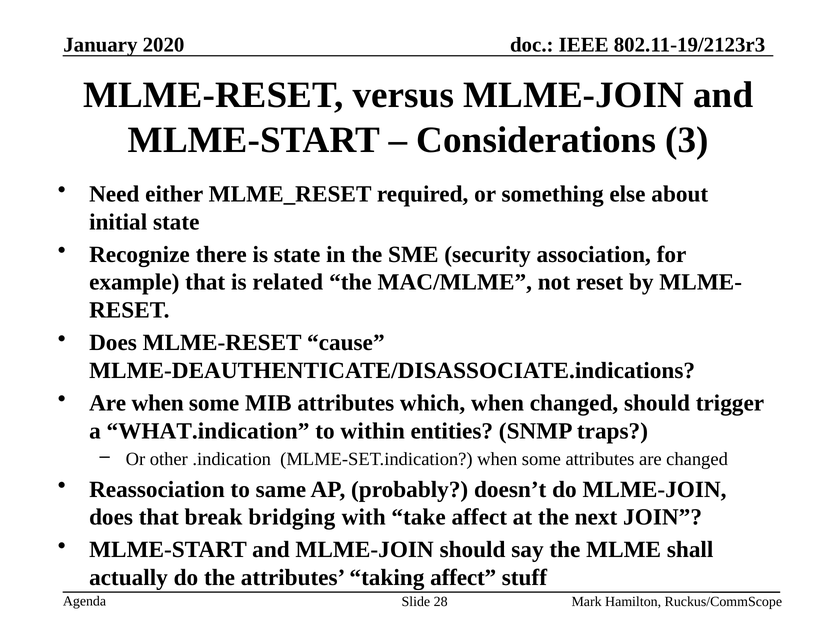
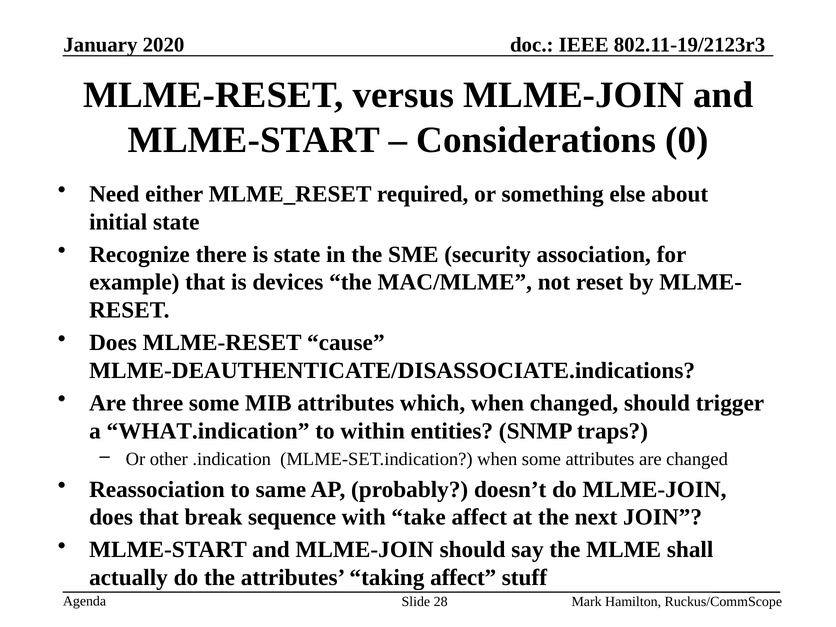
3: 3 -> 0 (687, 140)
related: related -> devices (288, 282)
Are when: when -> three (158, 403)
bridging: bridging -> sequence (292, 517)
